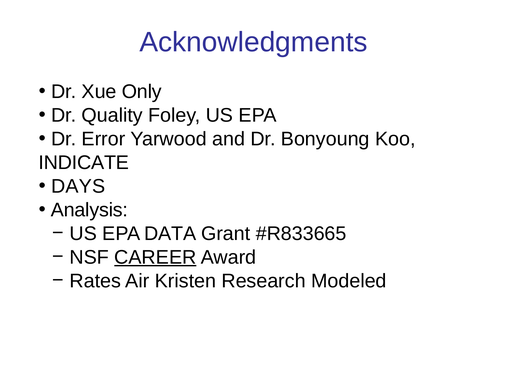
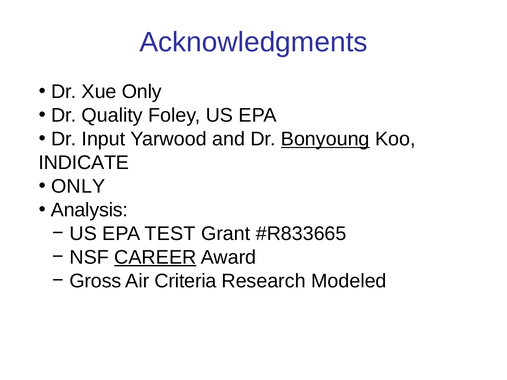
Error: Error -> Input (103, 139)
Bonyoung underline: none -> present (325, 139)
DAYS: DAYS -> ONLY (78, 186)
DATA: DATA -> TEST (170, 234)
Rates: Rates -> Gross (95, 281)
Kristen: Kristen -> Criteria (186, 281)
